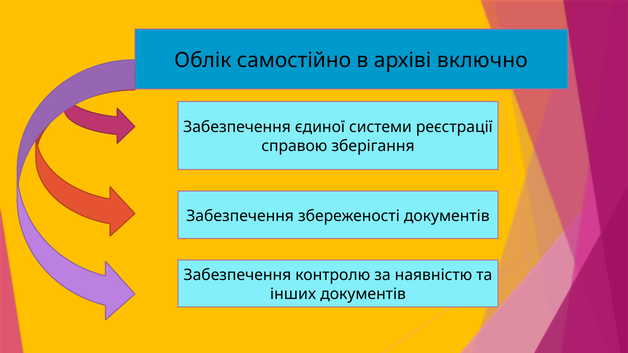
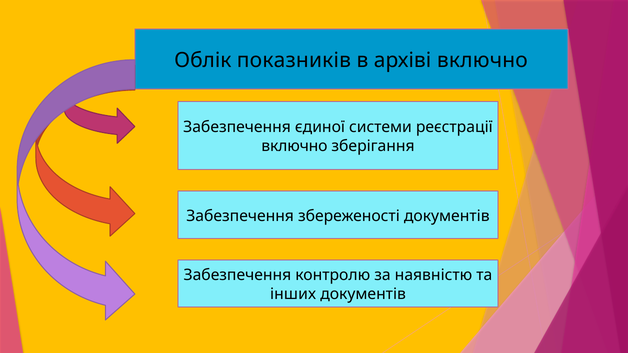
самостійно: самостійно -> показників (294, 61)
справою: справою -> включно (294, 146)
